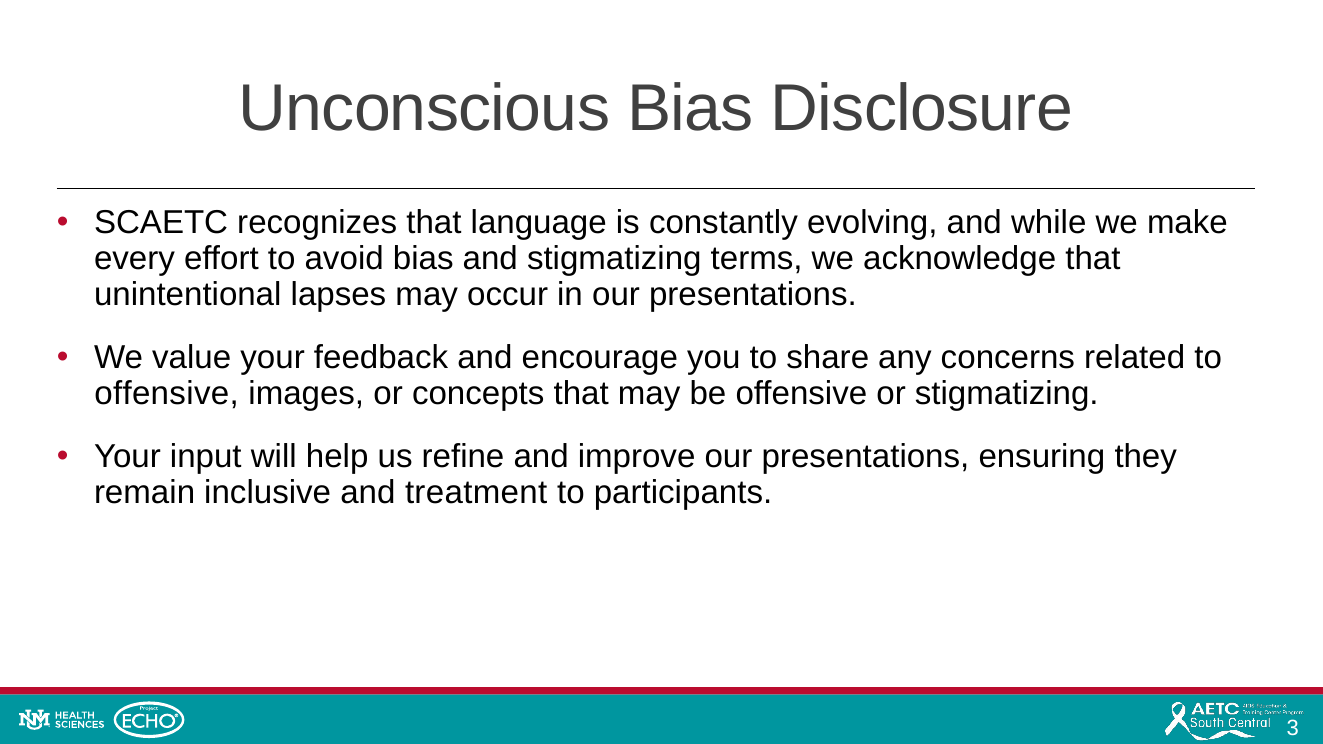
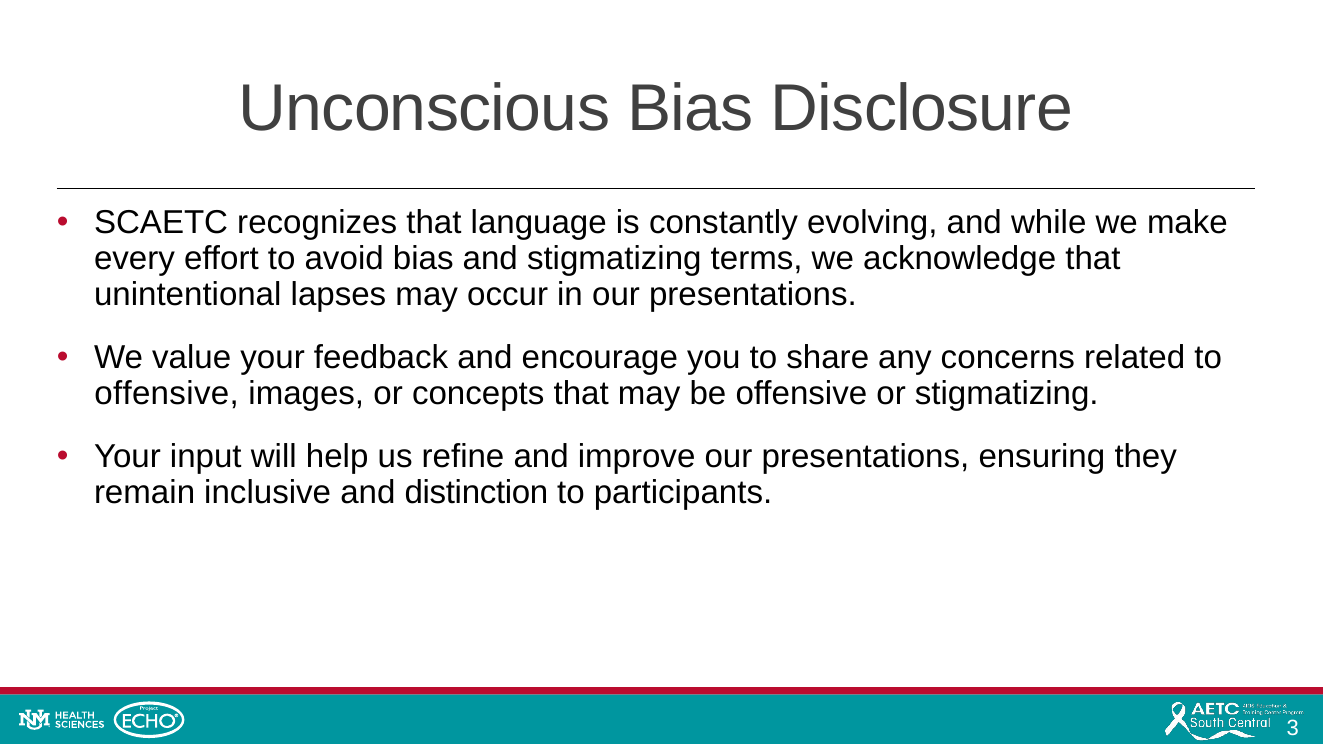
treatment: treatment -> distinction (476, 492)
